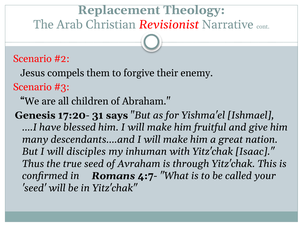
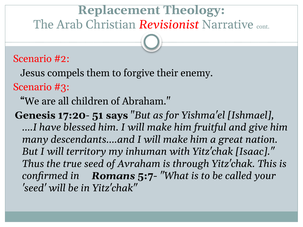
31: 31 -> 51 (98, 115)
disciples: disciples -> territory (86, 152)
4:7-: 4:7- -> 5:7- (147, 176)
